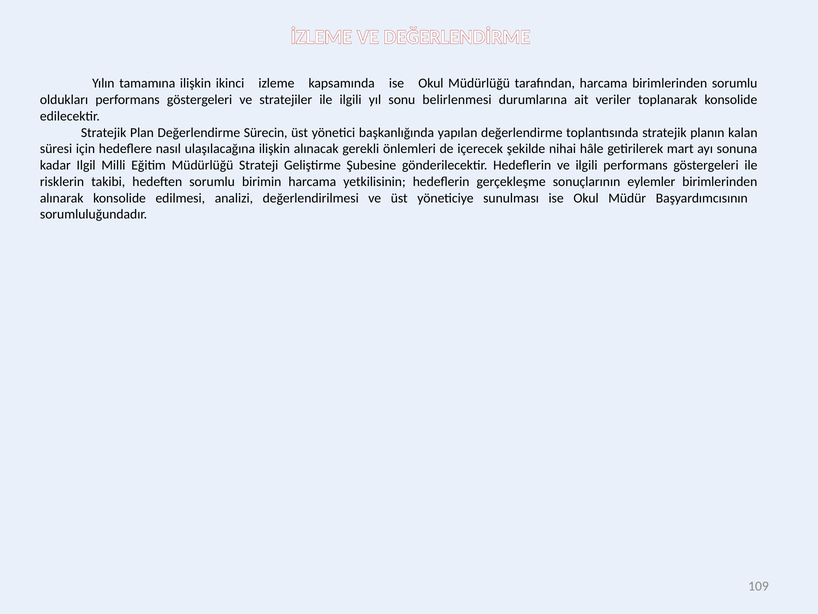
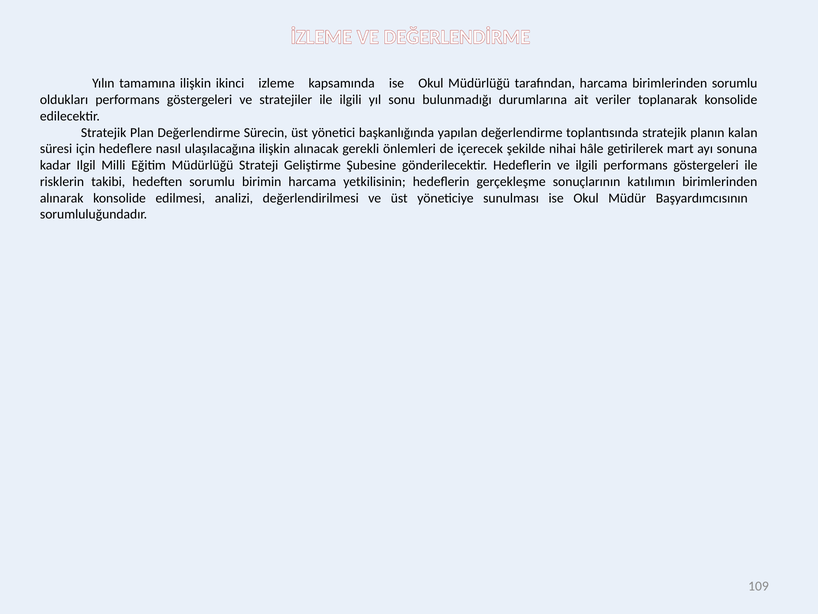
belirlenmesi: belirlenmesi -> bulunmadığı (457, 100)
eylemler: eylemler -> katılımın (651, 182)
